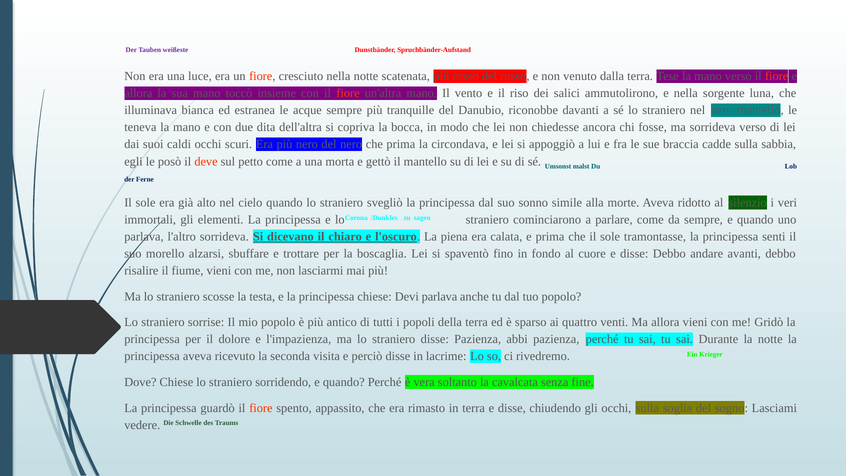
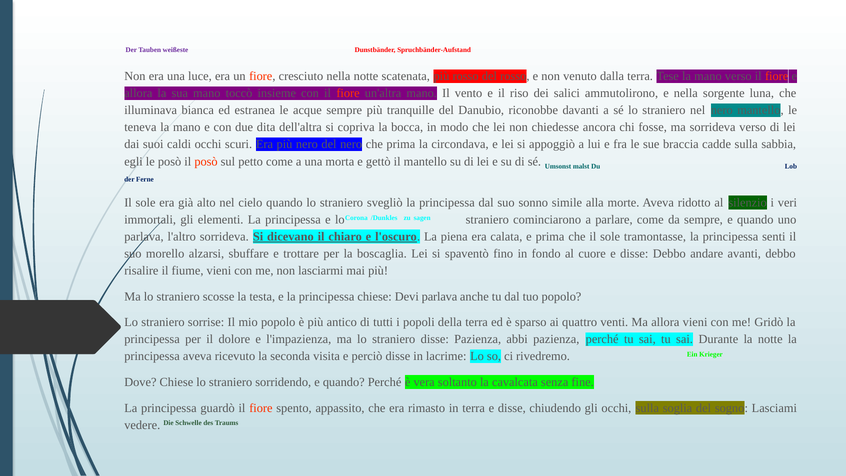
il deve: deve -> posò (206, 162)
